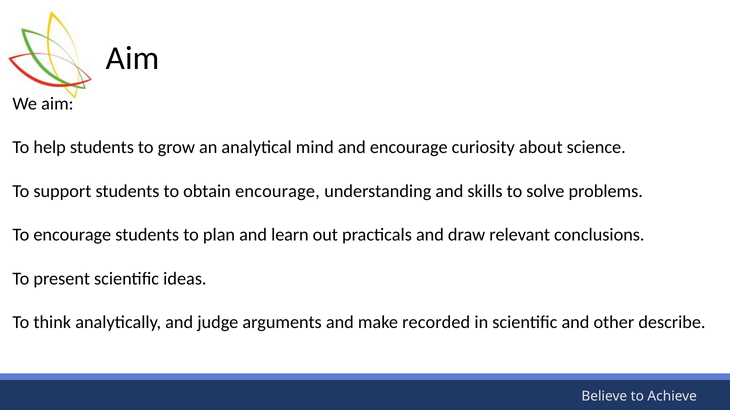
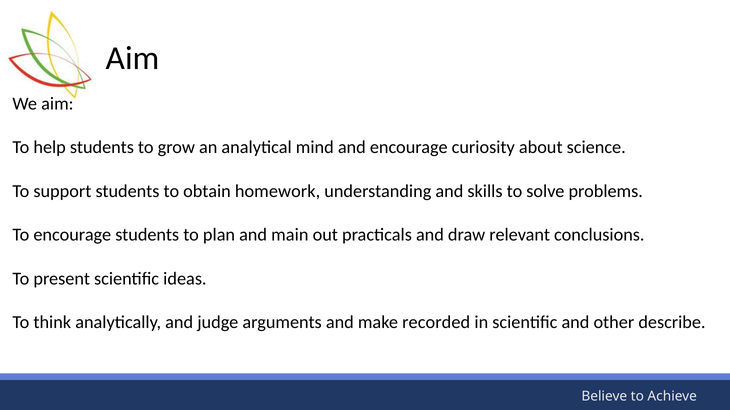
obtain encourage: encourage -> homework (278, 191)
learn: learn -> main (290, 235)
